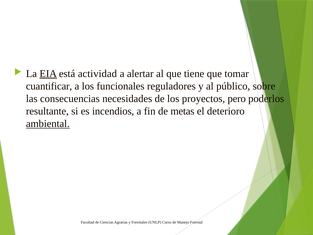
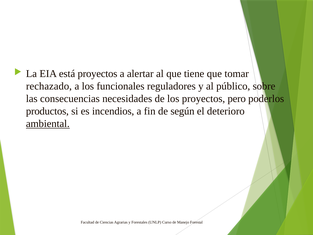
EIA underline: present -> none (48, 74)
está actividad: actividad -> proyectos (98, 74)
cuantificar: cuantificar -> rechazado (49, 86)
resultante: resultante -> productos (47, 111)
metas: metas -> según (182, 111)
